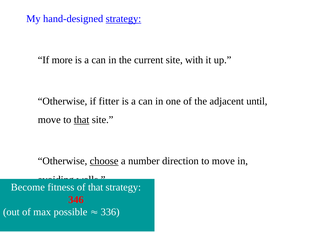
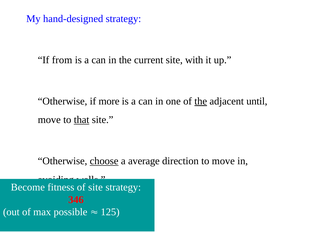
strategy underline: present -> none (123, 19)
more: more -> from (62, 60)
fitter: fitter -> more (109, 101)
the underline: none -> present (201, 101)
number: number -> average (144, 161)
of that: that -> site (95, 187)
336: 336 -> 125 (110, 212)
